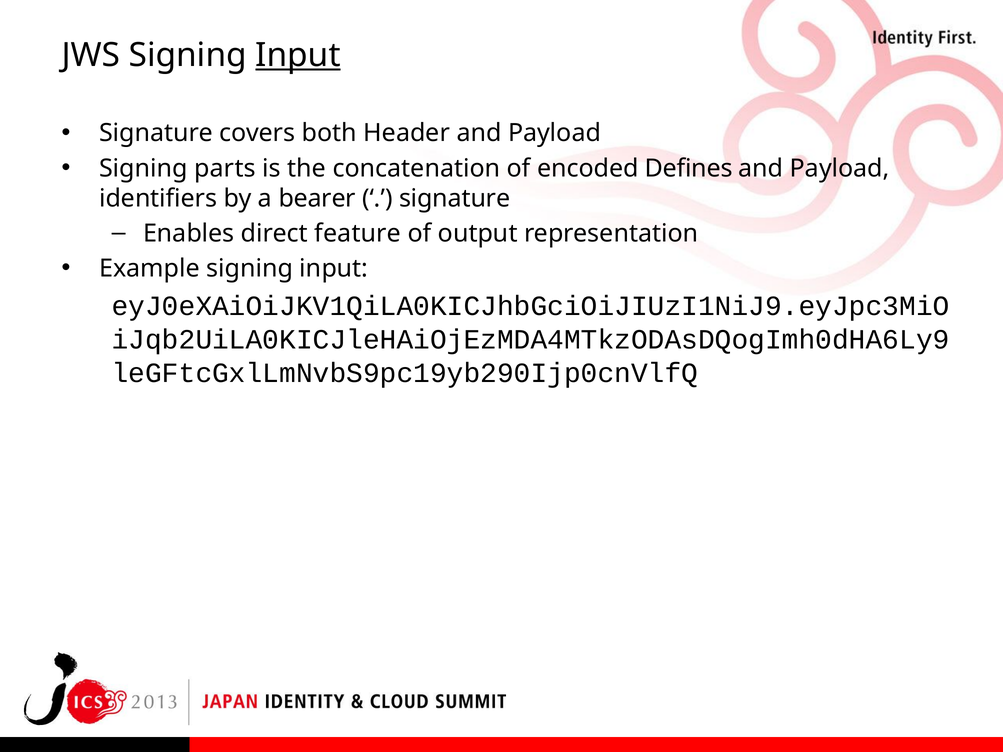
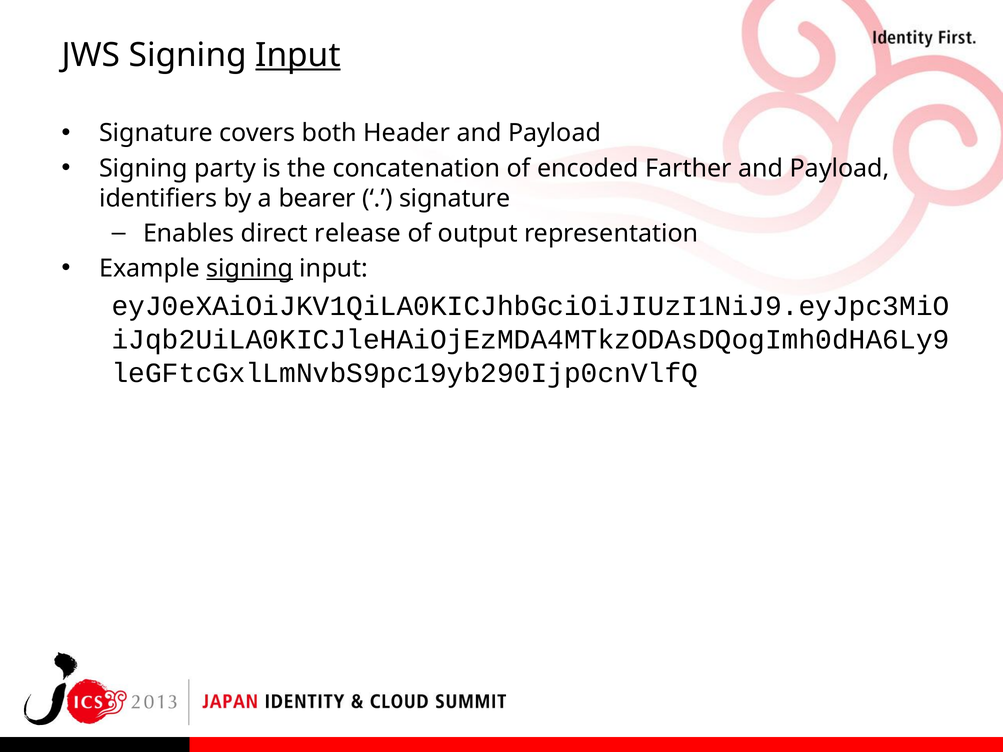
parts: parts -> party (225, 168)
Defines: Defines -> Farther (689, 168)
feature: feature -> release (358, 234)
signing underline: none -> present (250, 269)
